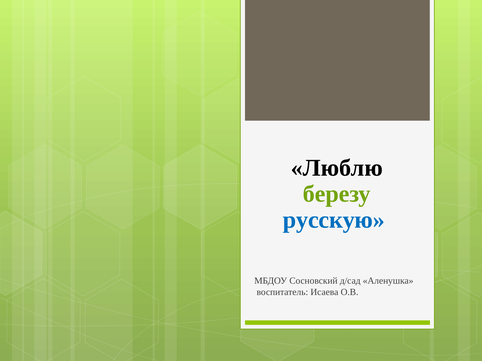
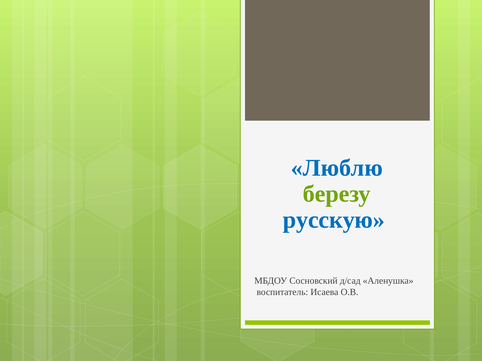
Люблю colour: black -> blue (337, 168)
